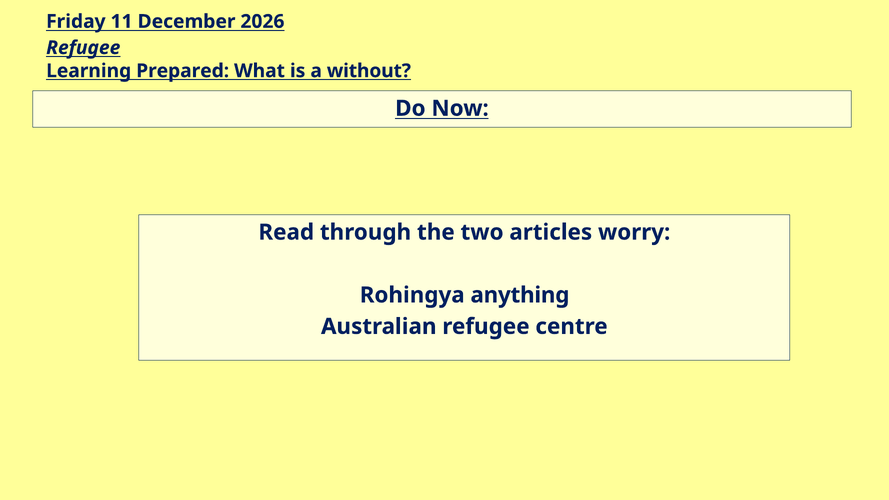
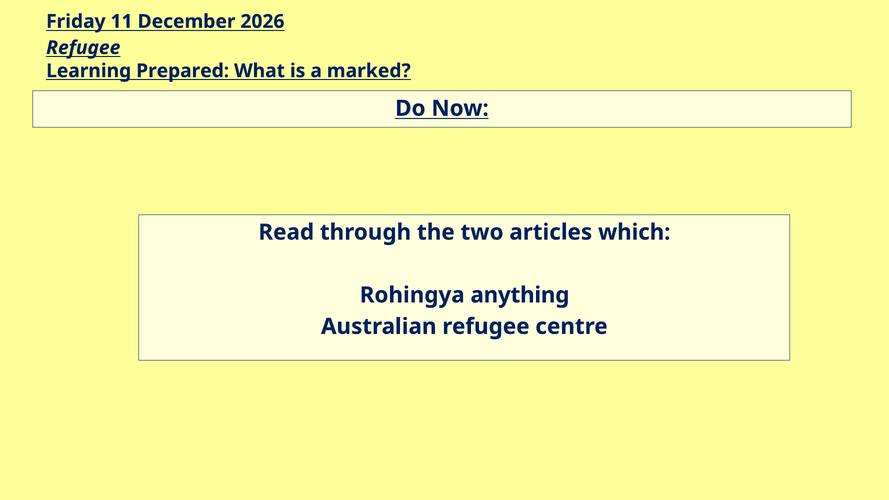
without: without -> marked (369, 71)
worry: worry -> which (634, 232)
